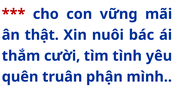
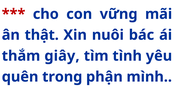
cười: cười -> giây (62, 56)
truân: truân -> trong (62, 77)
